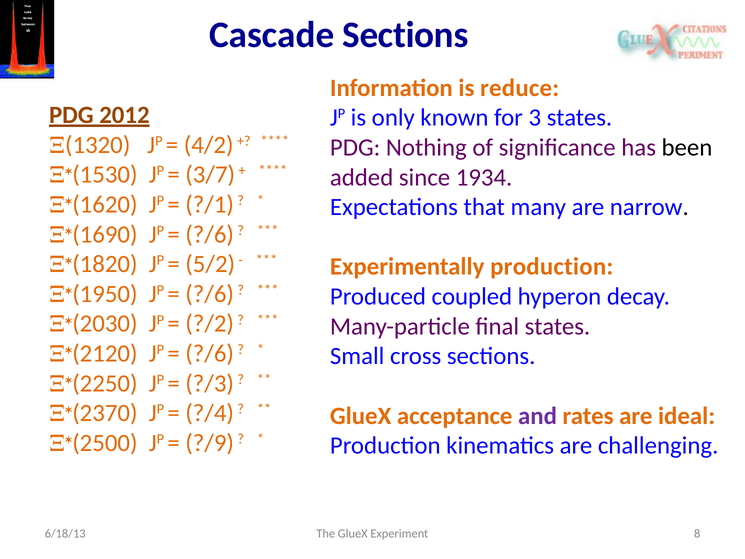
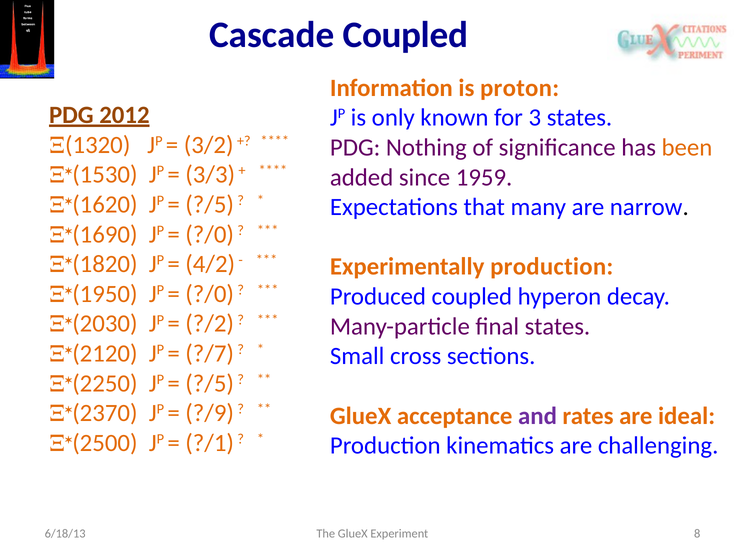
Cascade Sections: Sections -> Coupled (405, 35)
reduce: reduce -> proton (520, 88)
4/2: 4/2 -> 3/2 (209, 145)
been colour: black -> orange (687, 147)
3/7: 3/7 -> 3/3 (210, 175)
1934: 1934 -> 1959 (484, 177)
?/1: ?/1 -> ?/5 (210, 204)
?/6: ?/6 -> ?/0 (210, 234)
5/2: 5/2 -> 4/2 (210, 264)
?/6: ?/6 -> ?/0 (210, 294)
?/6: ?/6 -> ?/7 (210, 353)
?/3: ?/3 -> ?/5 (210, 383)
?/4: ?/4 -> ?/9 (210, 413)
?/9: ?/9 -> ?/1 (210, 443)
